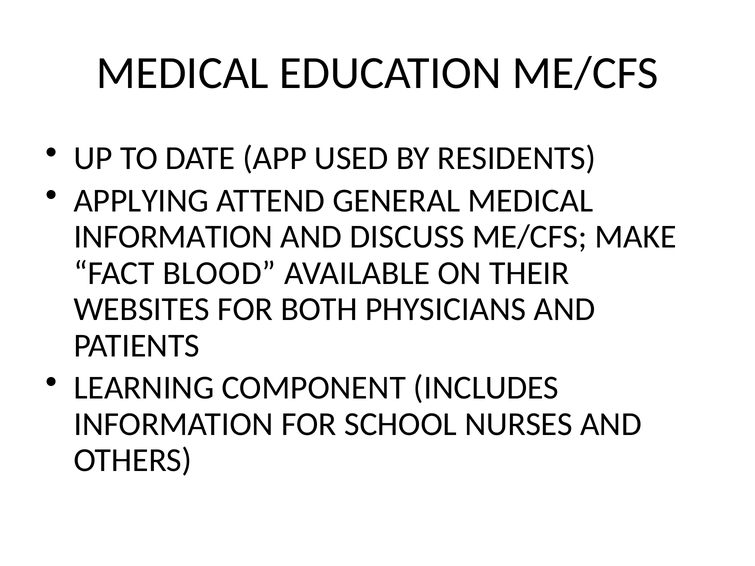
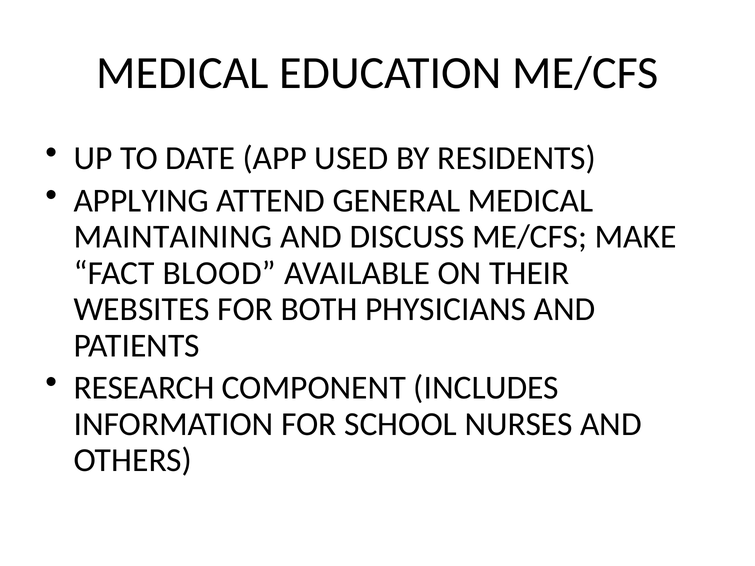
INFORMATION: INFORMATION -> MAINTAINING (173, 237)
LEARNING: LEARNING -> RESEARCH (144, 388)
